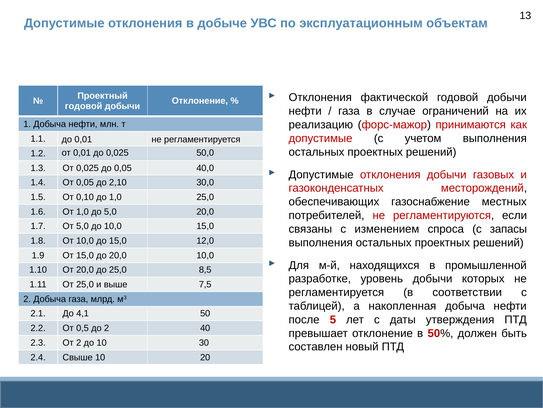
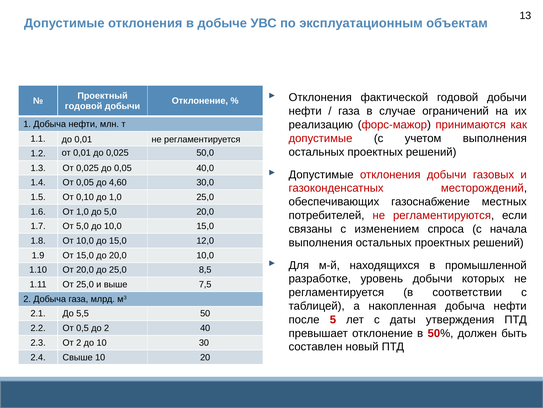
2,10: 2,10 -> 4,60 (118, 182)
запасы: запасы -> начала (508, 229)
4,1: 4,1 -> 5,5 (83, 313)
